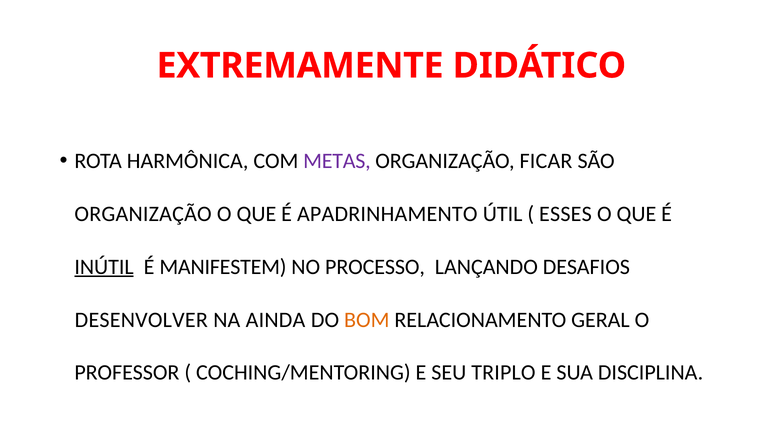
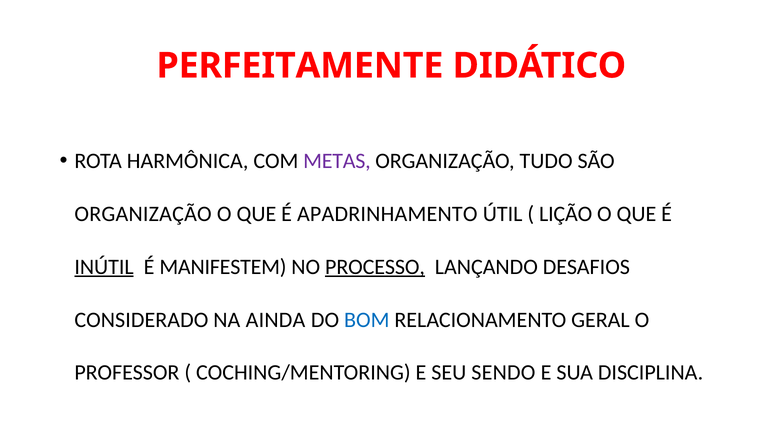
EXTREMAMENTE: EXTREMAMENTE -> PERFEITAMENTE (300, 66)
FICAR: FICAR -> TUDO (546, 161)
ESSES: ESSES -> LIÇÃO (566, 214)
PROCESSO underline: none -> present (375, 267)
DESENVOLVER: DESENVOLVER -> CONSIDERADO (141, 320)
BOM colour: orange -> blue (367, 320)
TRIPLO: TRIPLO -> SENDO (503, 373)
